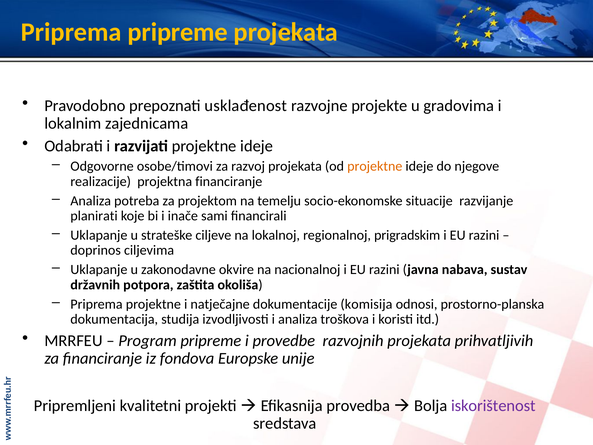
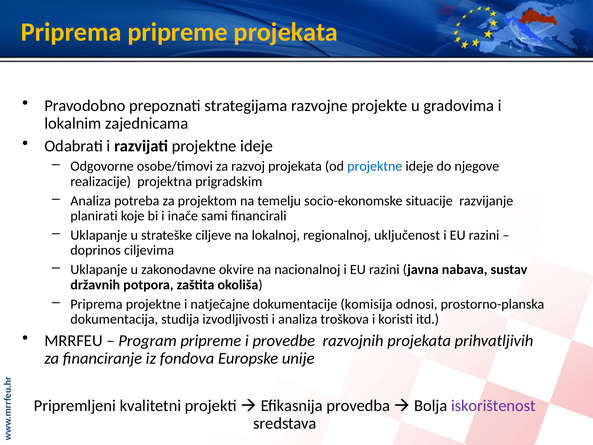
usklađenost: usklađenost -> strategijama (246, 106)
projektne colour: orange -> blue (375, 166)
projektna financiranje: financiranje -> prigradskim (229, 181)
prigradskim: prigradskim -> uključenost (407, 235)
